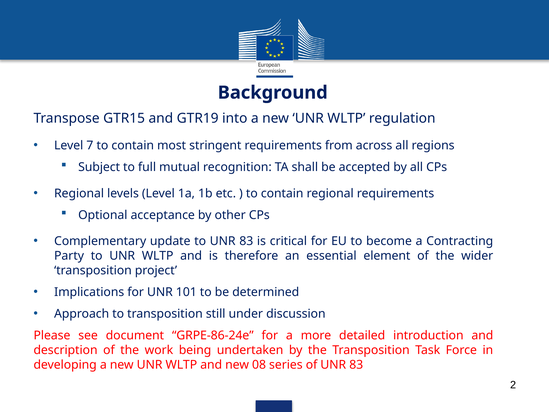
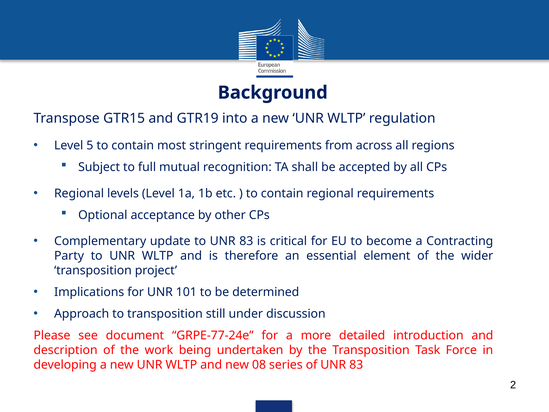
7: 7 -> 5 (90, 145)
GRPE-86-24e: GRPE-86-24e -> GRPE-77-24e (213, 335)
